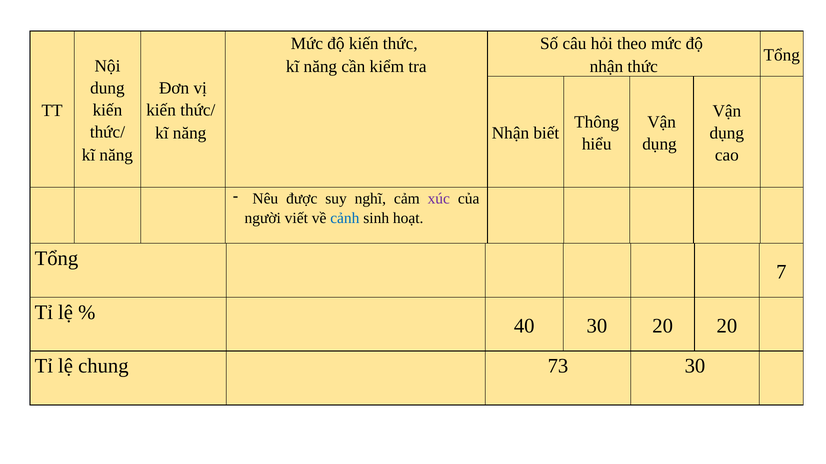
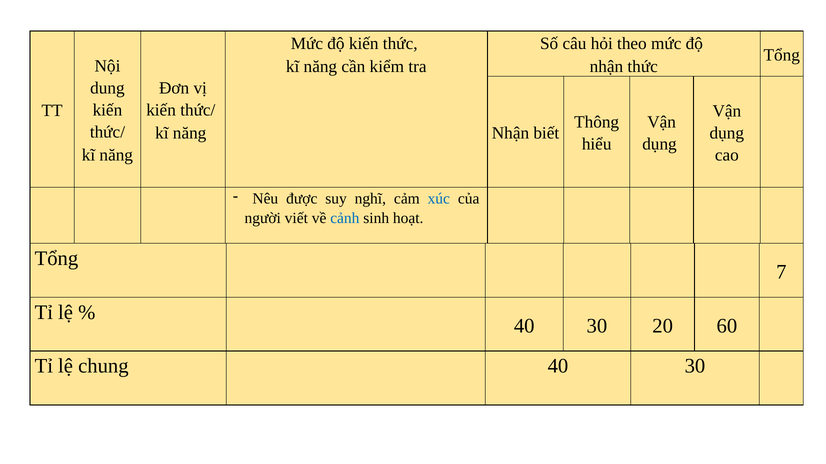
xúc colour: purple -> blue (439, 199)
20 20: 20 -> 60 (727, 326)
chung 73: 73 -> 40 (558, 367)
